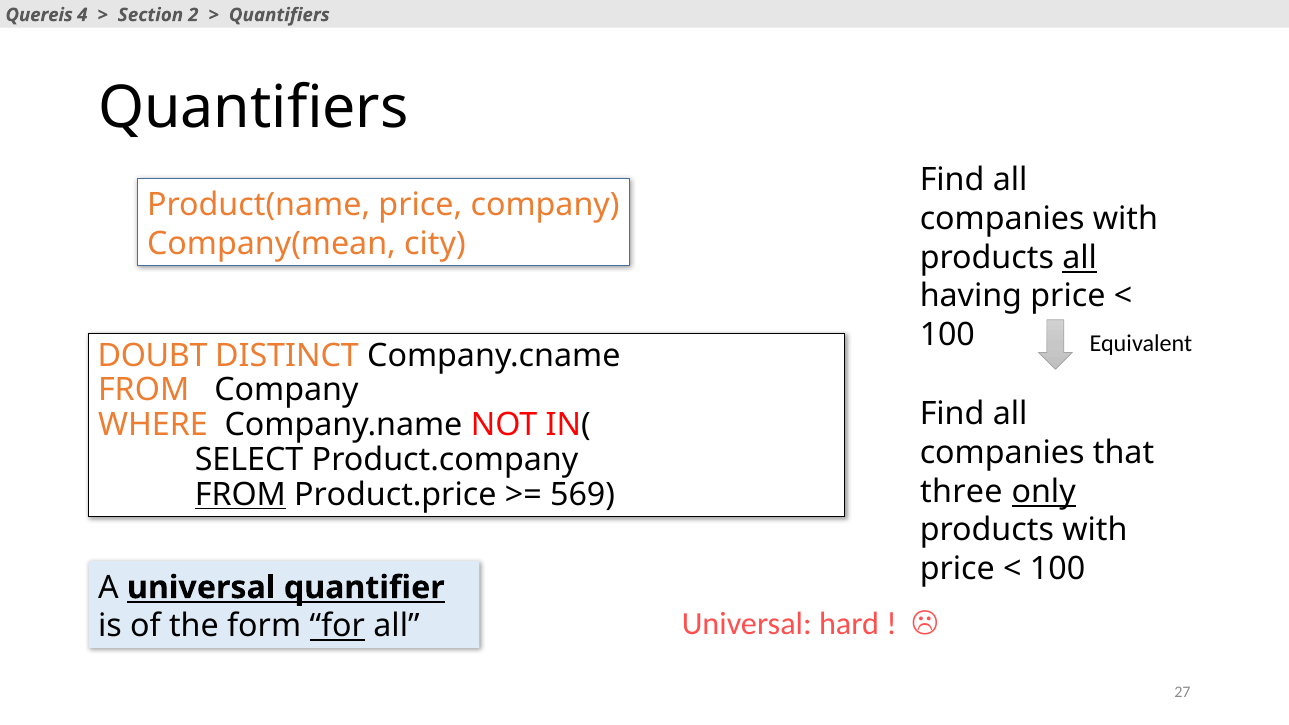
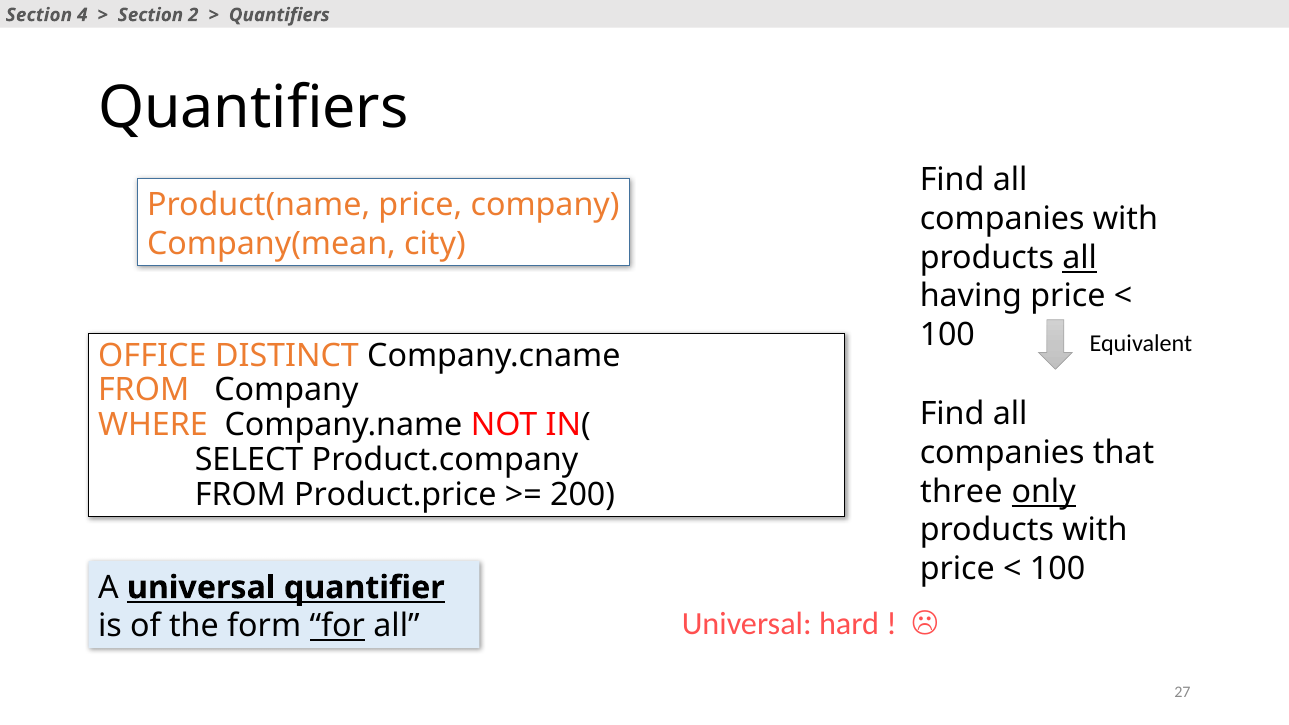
Quereis: Quereis -> Section (39, 15)
DOUBT: DOUBT -> OFFICE (152, 356)
FROM underline: present -> none (240, 495)
569: 569 -> 200 (583, 495)
